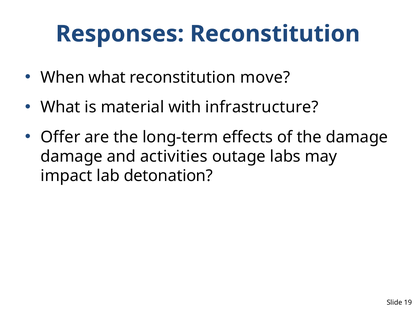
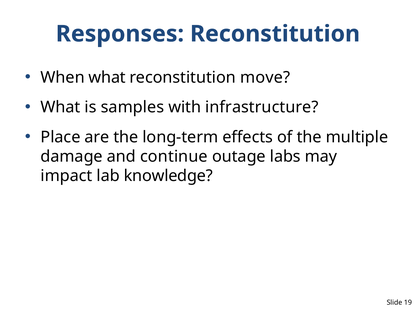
material: material -> samples (132, 107)
Offer: Offer -> Place (61, 137)
the damage: damage -> multiple (357, 137)
activities: activities -> continue (174, 156)
detonation: detonation -> knowledge (168, 176)
